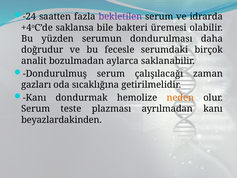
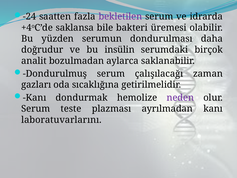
fecesle: fecesle -> insülin (120, 50)
neden colour: orange -> purple (180, 98)
beyazlardakinden: beyazlardakinden -> laboratuvarlarını (61, 120)
